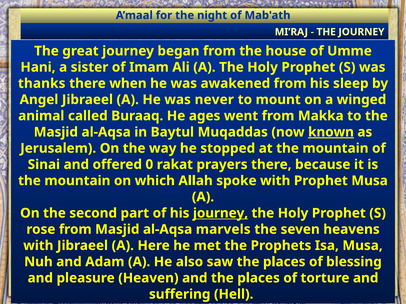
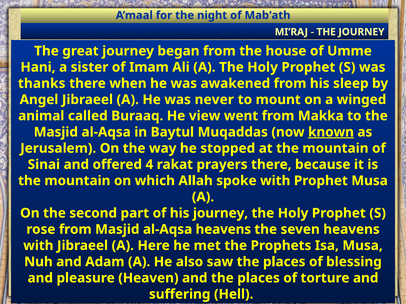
ages: ages -> view (205, 116)
0: 0 -> 4 (149, 165)
journey underline: present -> none (221, 213)
al-Aqsa marvels: marvels -> heavens (223, 230)
